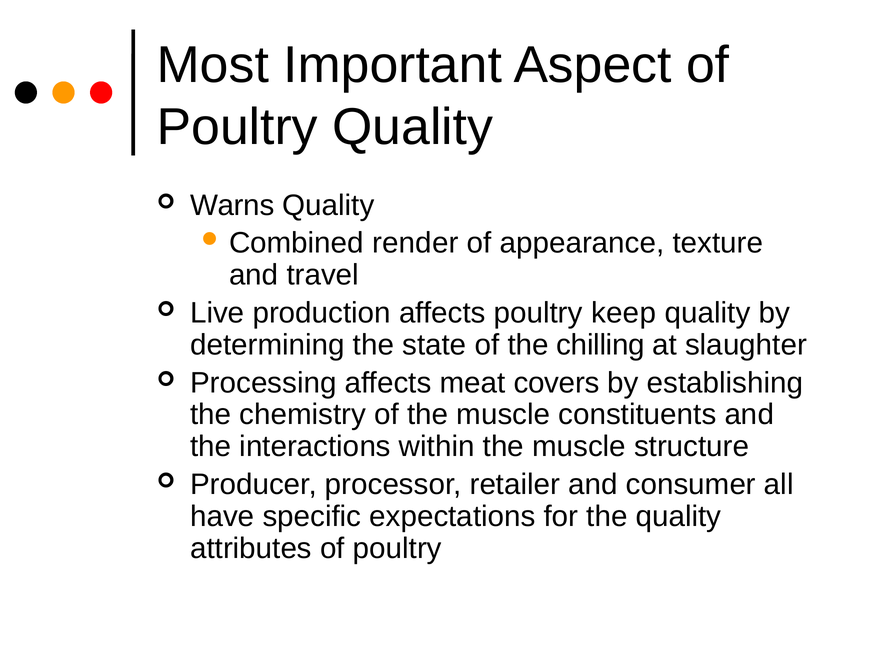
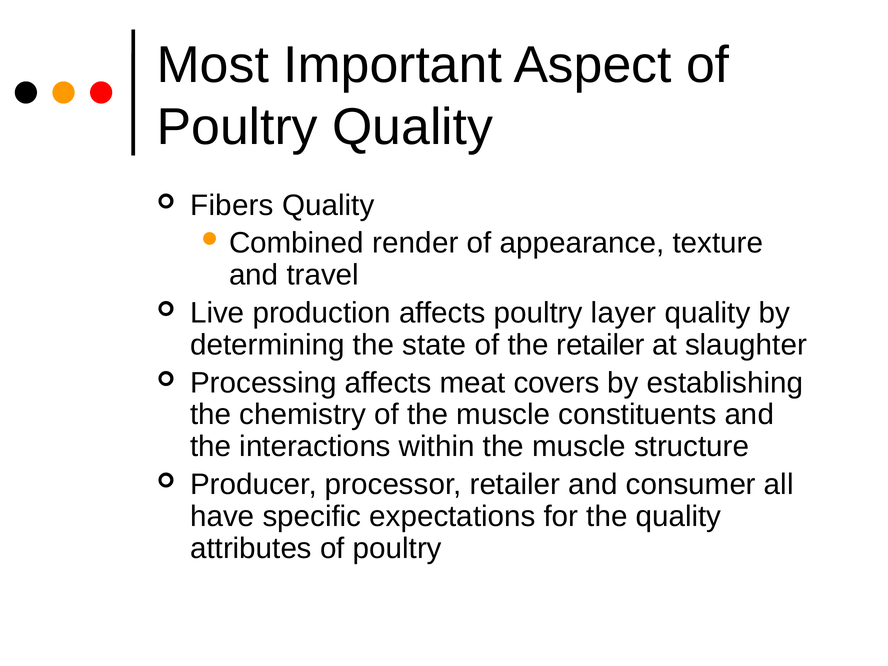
Warns: Warns -> Fibers (232, 205)
keep: keep -> layer (624, 313)
the chilling: chilling -> retailer (601, 345)
